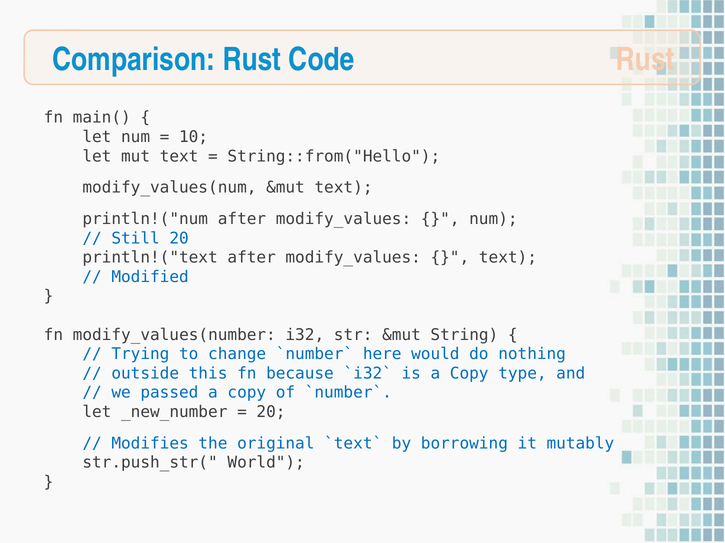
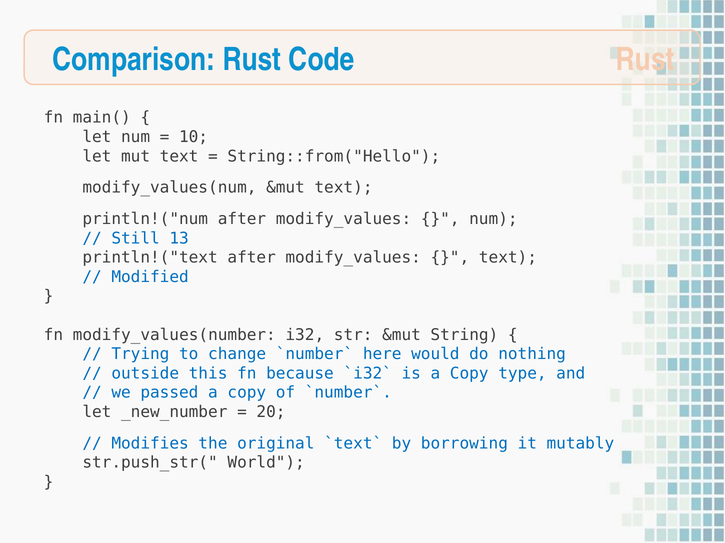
Still 20: 20 -> 13 (179, 239)
